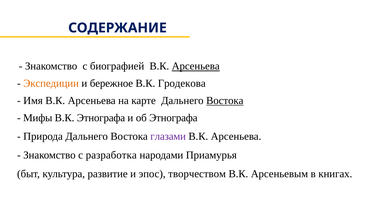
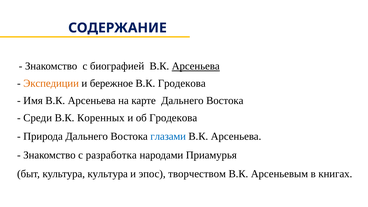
Востока underline: present -> none (225, 101)
Мифы: Мифы -> Среди (38, 118)
В.К Этнографа: Этнографа -> Коренных (101, 118)
об Этнографа: Этнографа -> Гродекова (173, 118)
глазами colour: purple -> blue (168, 136)
культура развитие: развитие -> культура (108, 174)
